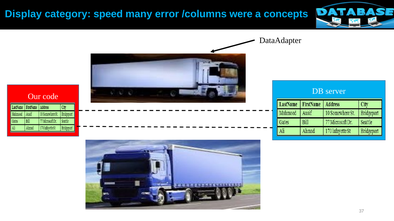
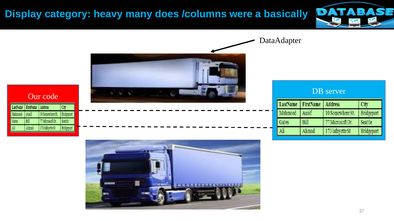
speed: speed -> heavy (108, 14)
error: error -> does (167, 14)
concepts: concepts -> basically (286, 14)
